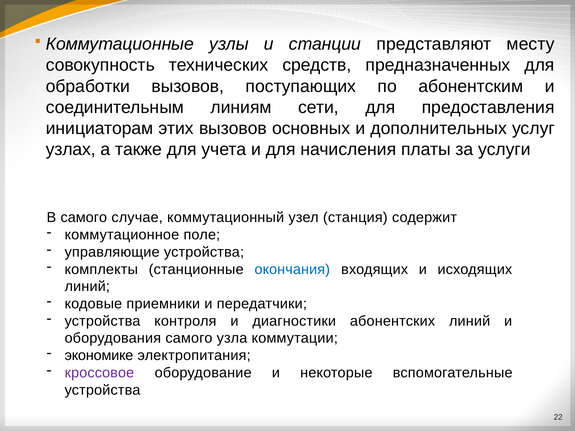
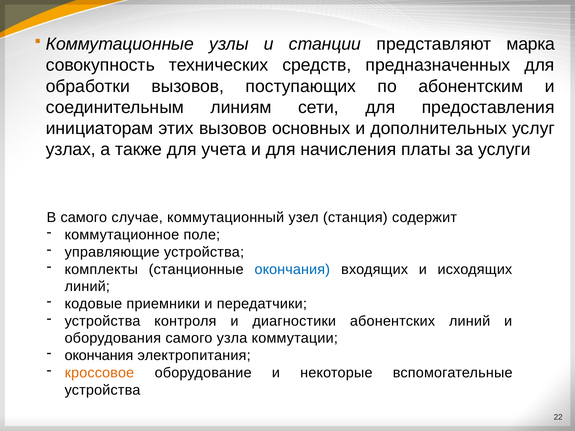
месту: месту -> марка (531, 44)
экономике: экономике -> окончания (99, 356)
кроссовое colour: purple -> orange (99, 373)
